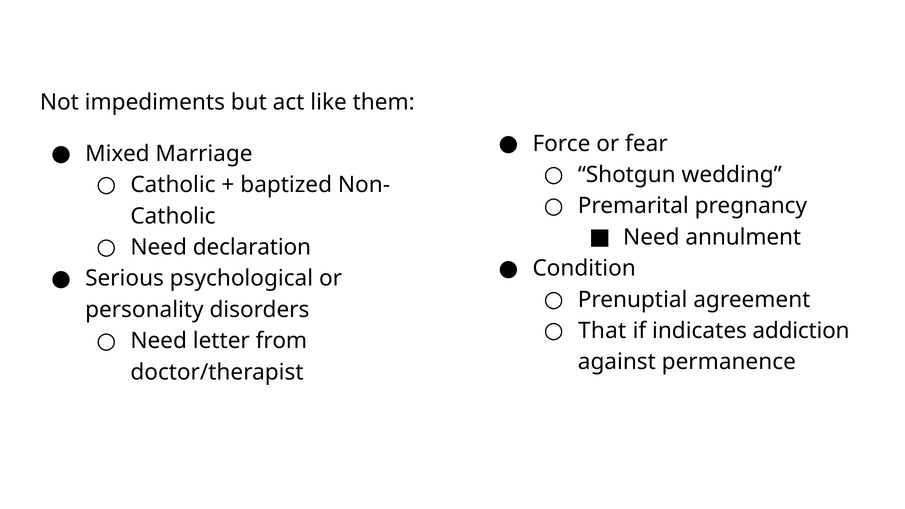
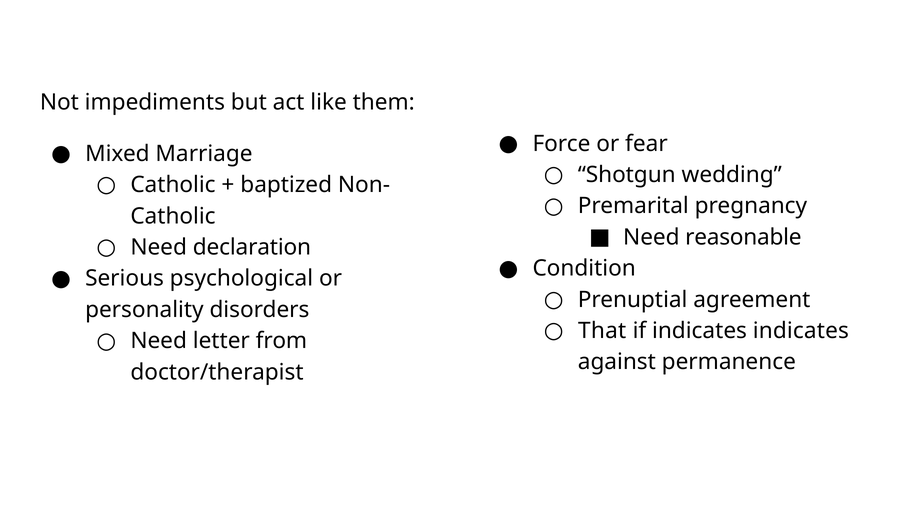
annulment: annulment -> reasonable (743, 237)
indicates addiction: addiction -> indicates (801, 331)
